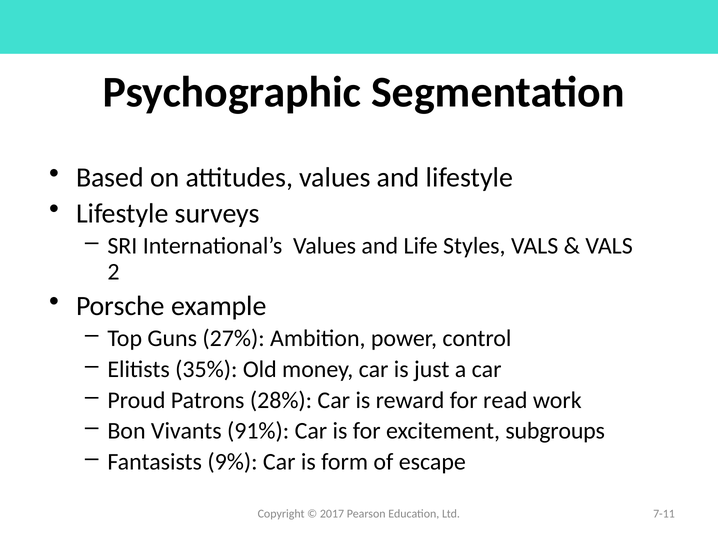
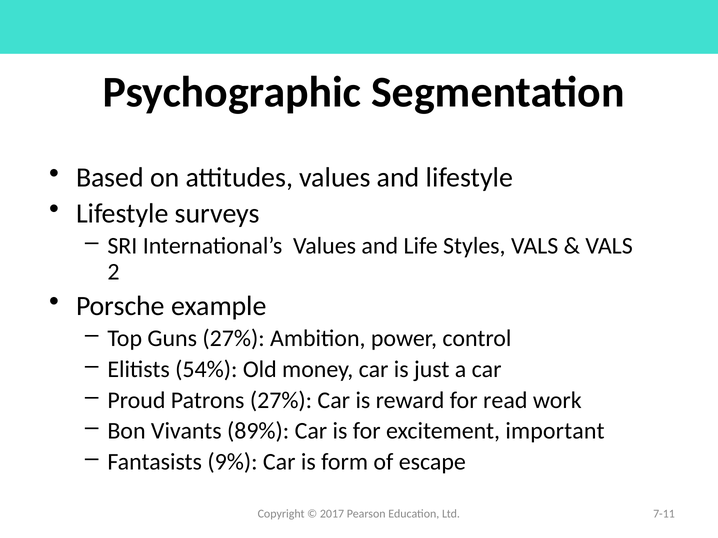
35%: 35% -> 54% (206, 370)
Patrons 28%: 28% -> 27% (281, 401)
91%: 91% -> 89% (258, 431)
subgroups: subgroups -> important (555, 431)
